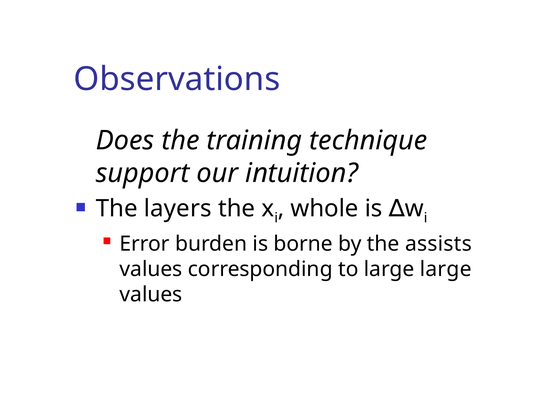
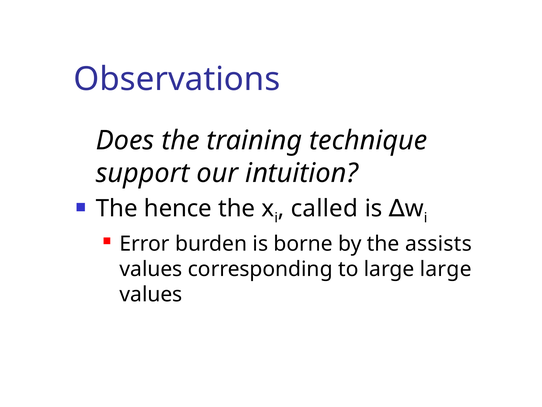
layers: layers -> hence (178, 208)
whole: whole -> called (324, 208)
